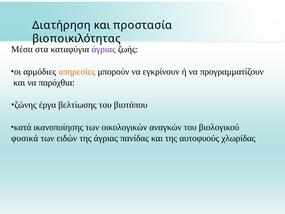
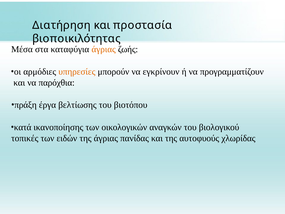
άγριας colour: purple -> orange (104, 49)
ζώνης: ζώνης -> πράξη (26, 105)
φυσικά: φυσικά -> τοπικές (25, 138)
